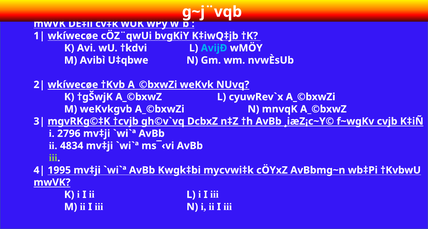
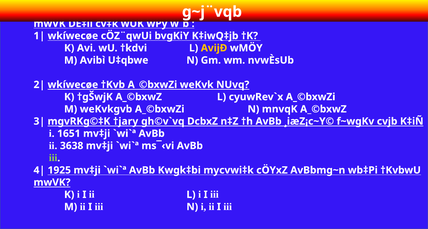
AvijÐ colour: light blue -> yellow (214, 48)
†cvjb: †cvjb -> †jary (126, 121)
2796: 2796 -> 1651 (69, 134)
4834: 4834 -> 3638 (72, 146)
1995: 1995 -> 1925 (59, 170)
